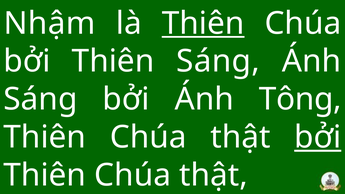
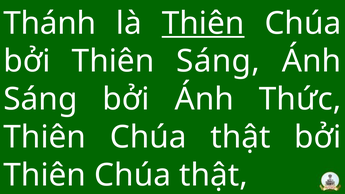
Nhậm: Nhậm -> Thánh (50, 23)
Tông: Tông -> Thức (300, 99)
bởi underline: present -> none (318, 137)
